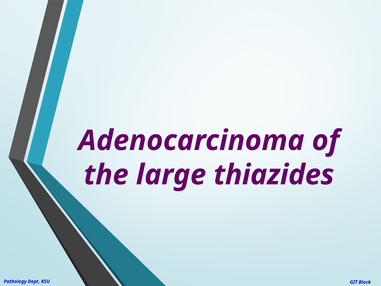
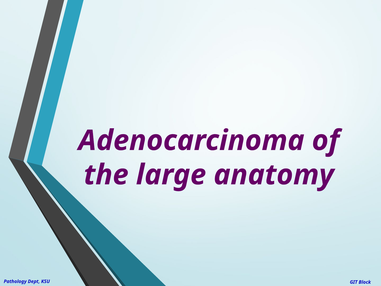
thiazides: thiazides -> anatomy (274, 175)
